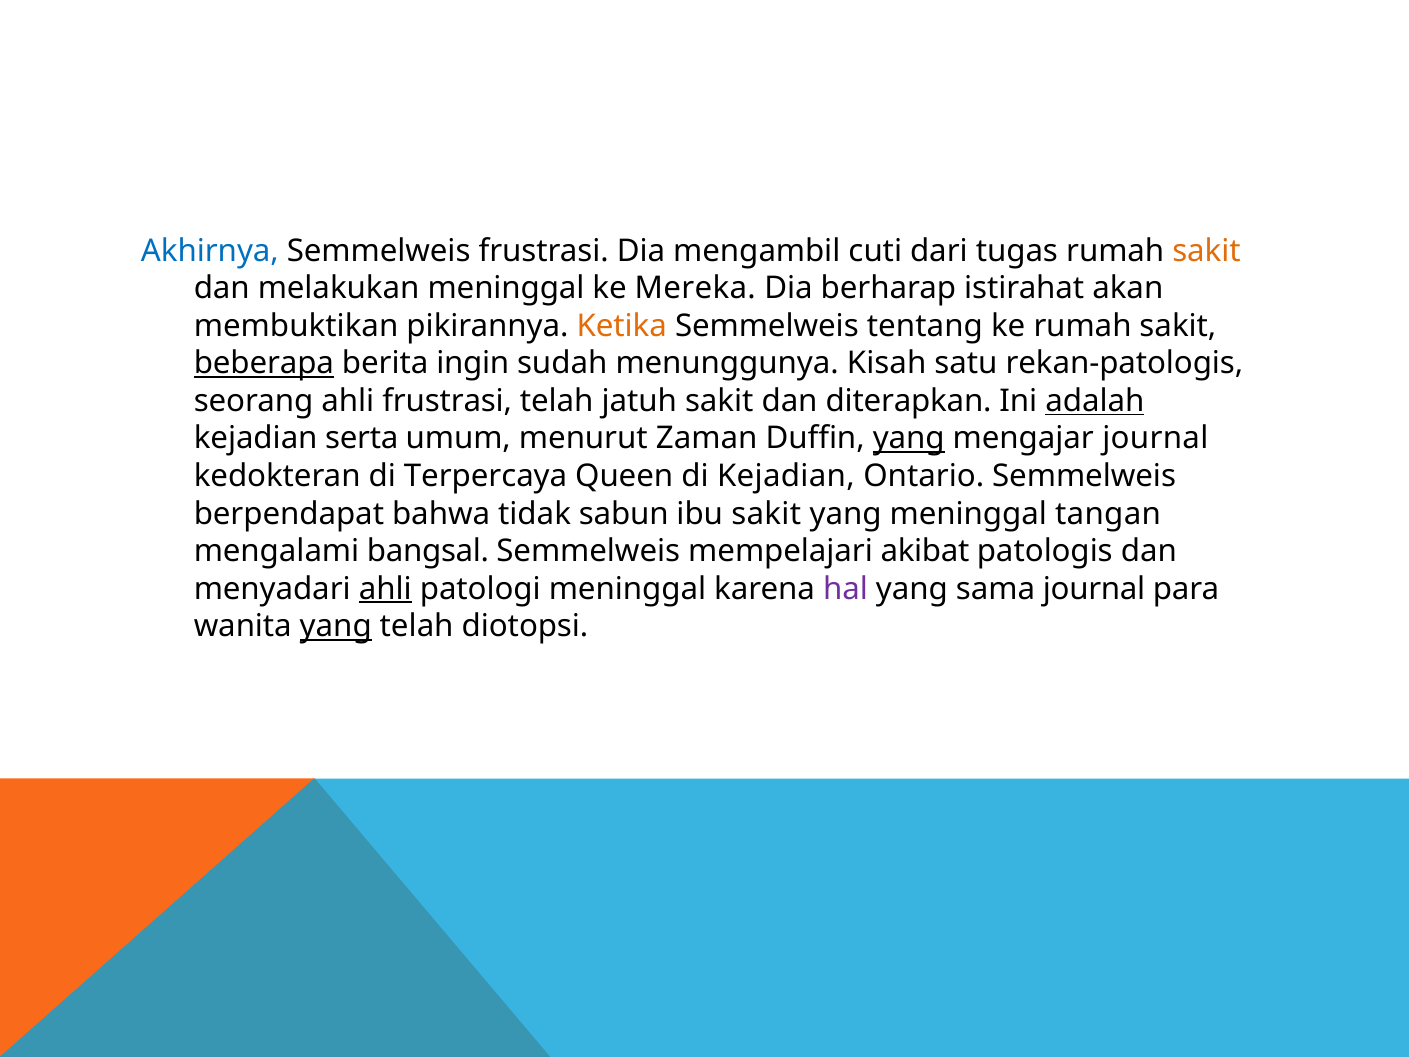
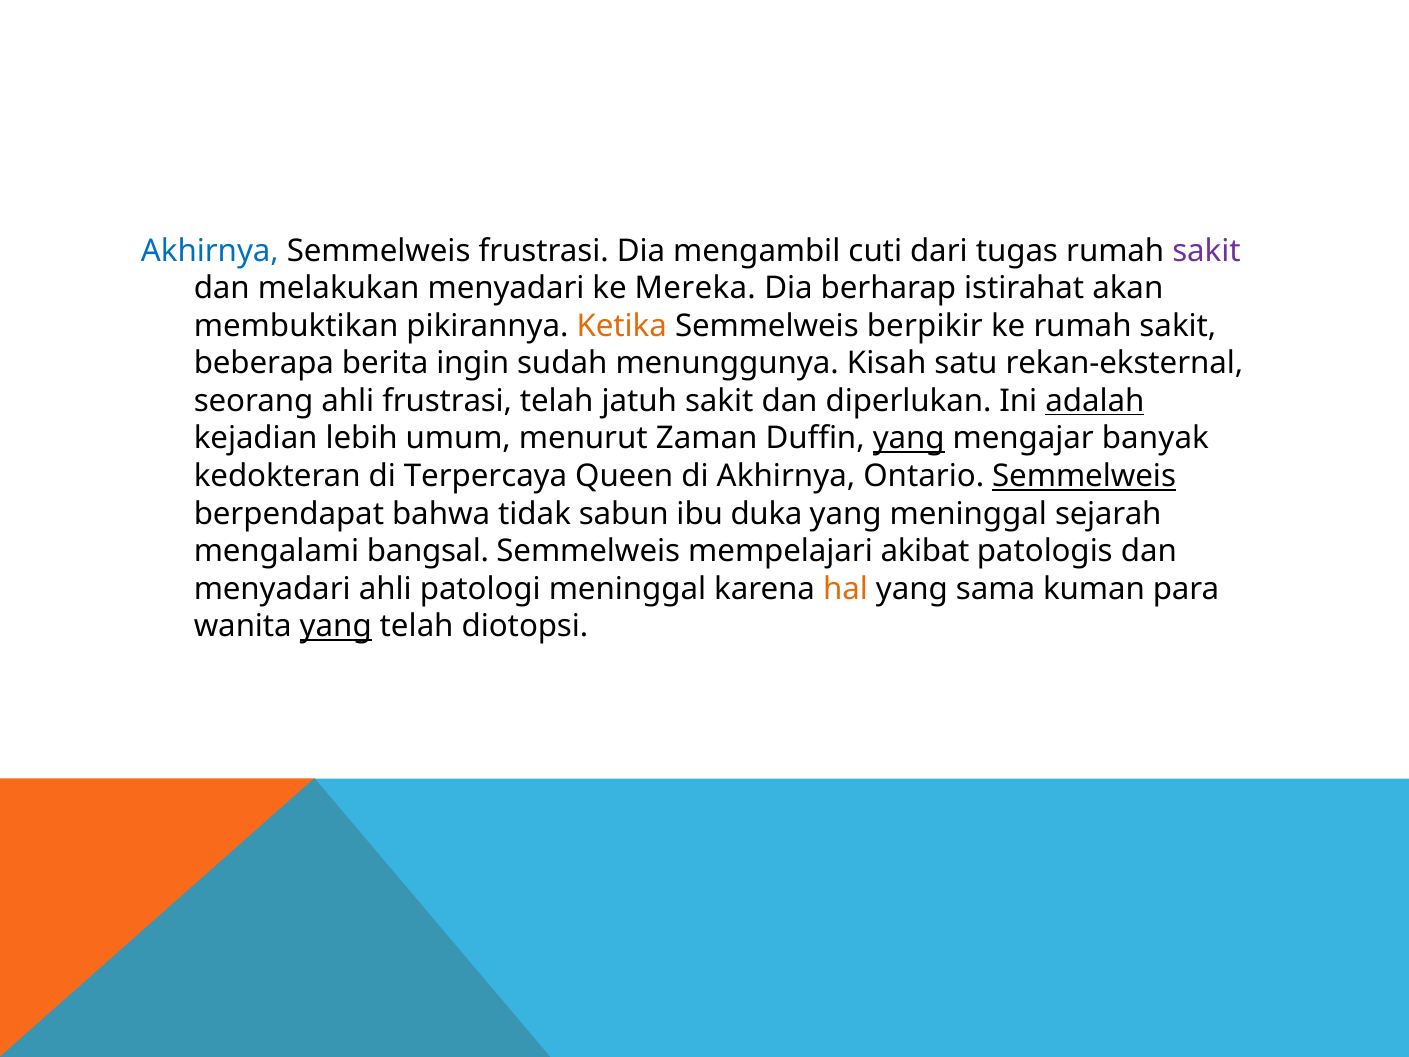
sakit colour: orange -> purple (1206, 251)
melakukan meninggal: meninggal -> menyadari (506, 288)
tentang: tentang -> berpikir (925, 326)
beberapa underline: present -> none (264, 363)
rekan-patologis: rekan-patologis -> rekan-eksternal (1124, 363)
diterapkan: diterapkan -> diperlukan (909, 401)
serta: serta -> lebih (362, 439)
mengajar journal: journal -> banyak (1155, 439)
di Kejadian: Kejadian -> Akhirnya (786, 476)
Semmelweis underline: none -> present (1084, 476)
ibu sakit: sakit -> duka (767, 514)
tangan: tangan -> sejarah (1108, 514)
ahli underline: present -> none (385, 589)
hal colour: purple -> orange (846, 589)
sama journal: journal -> kuman (1094, 589)
